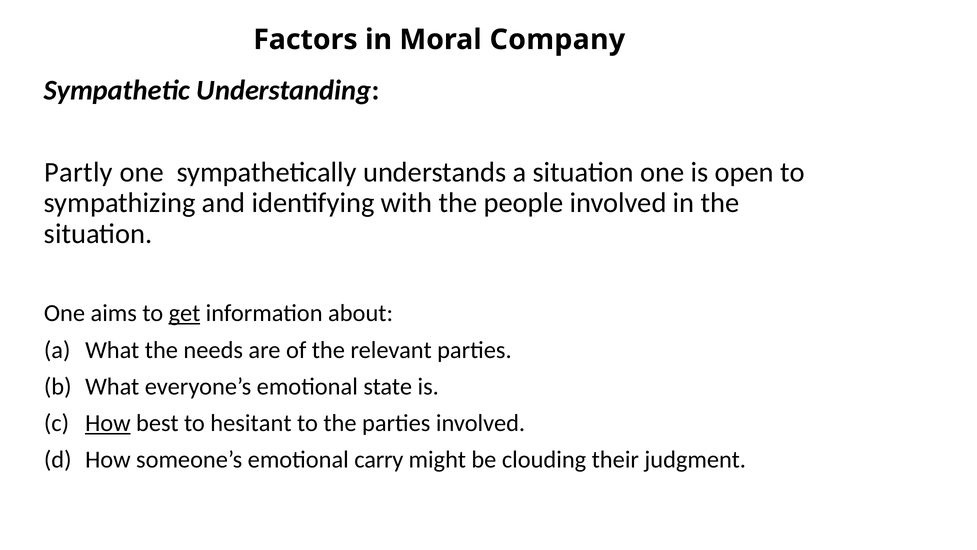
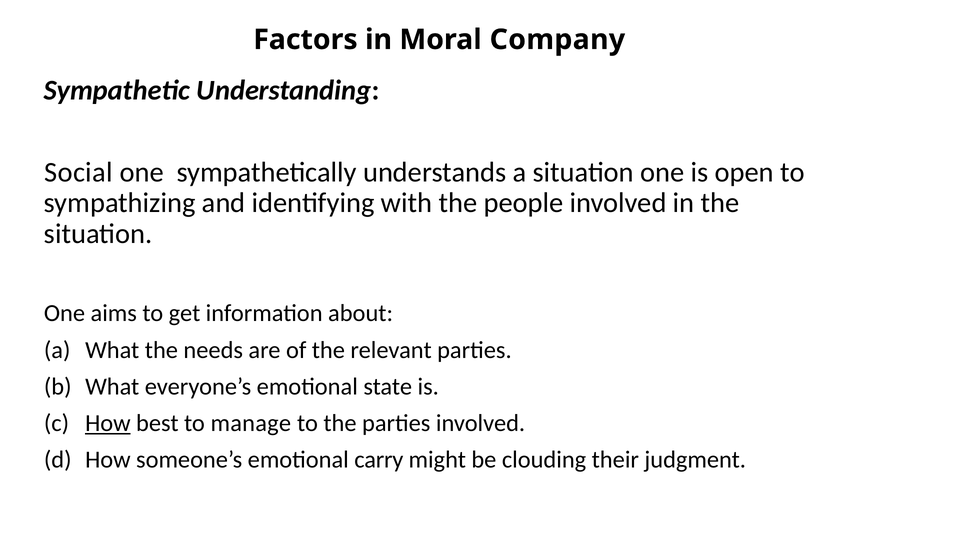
Partly: Partly -> Social (78, 172)
get underline: present -> none (184, 313)
hesitant: hesitant -> manage (251, 423)
